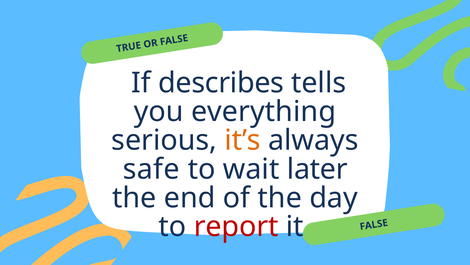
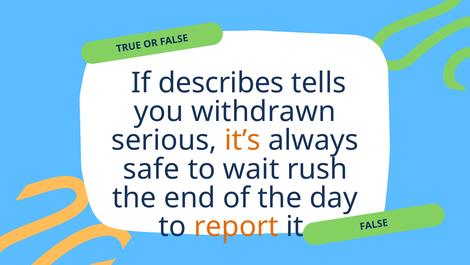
everything: everything -> withdrawn (264, 111)
later: later -> rush (317, 169)
report colour: red -> orange (236, 226)
